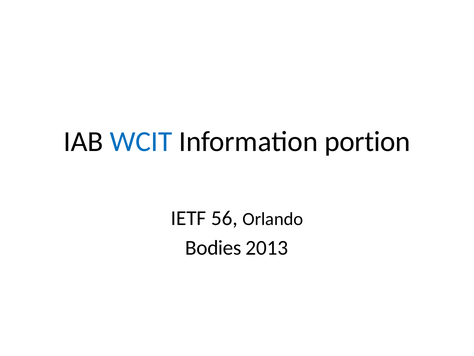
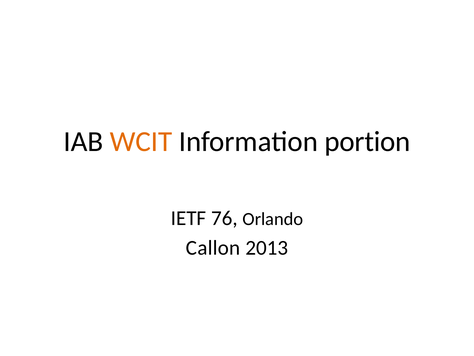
WCIT colour: blue -> orange (141, 141)
56: 56 -> 76 (224, 218)
Bodies: Bodies -> Callon (213, 247)
